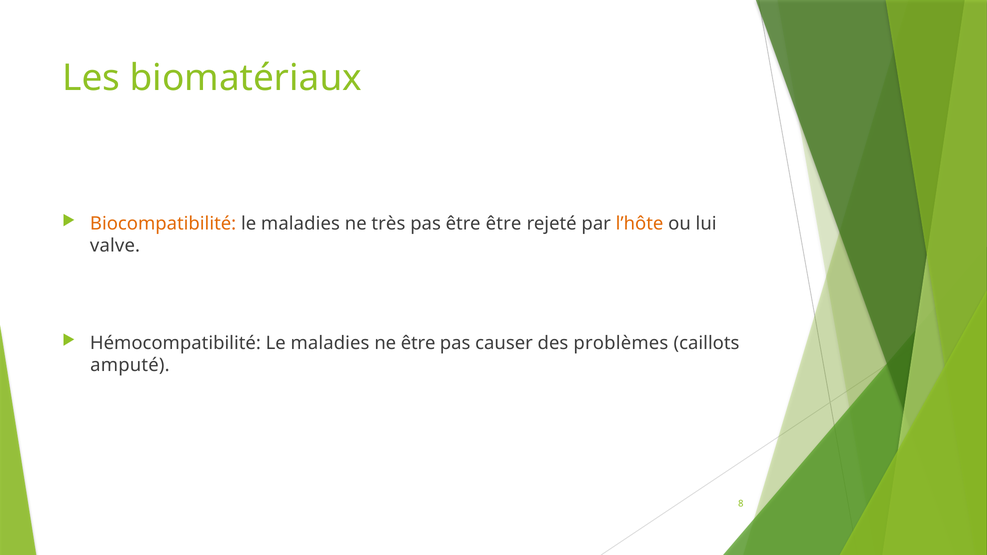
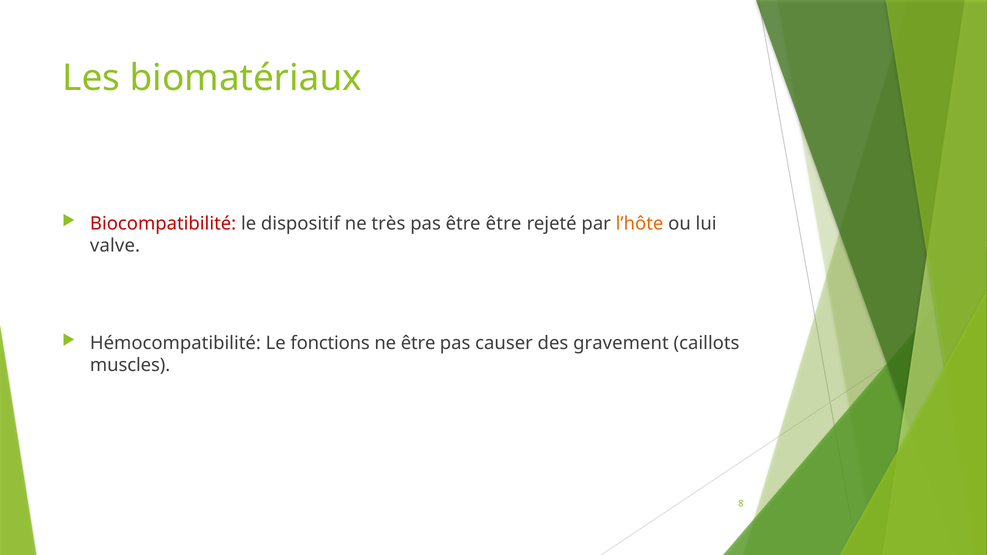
Biocompatibilité colour: orange -> red (163, 224)
maladies: maladies -> dispositif (300, 224)
Hémocompatibilité Le maladies: maladies -> fonctions (330, 343)
problèmes: problèmes -> gravement (621, 343)
amputé: amputé -> muscles (130, 365)
